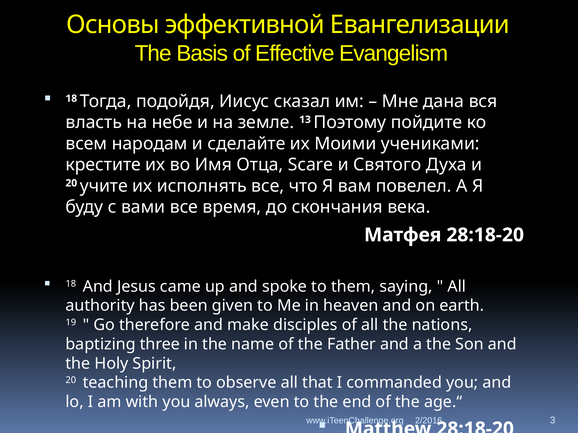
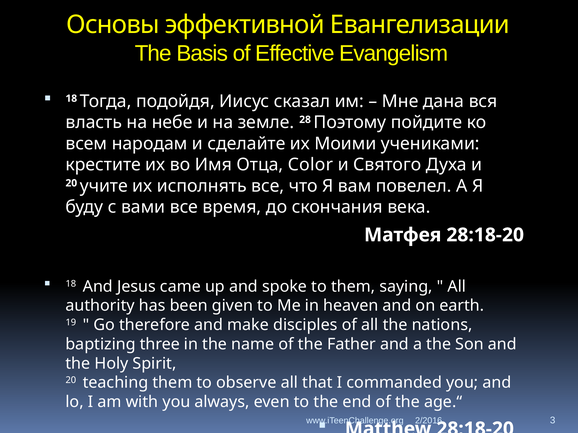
13: 13 -> 28 (305, 120)
Scare: Scare -> Color (310, 165)
